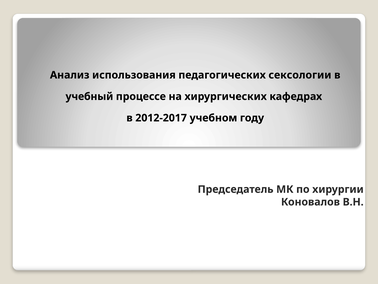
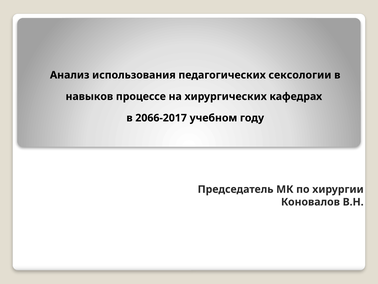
учебный: учебный -> навыков (89, 96)
2012-2017: 2012-2017 -> 2066-2017 (161, 118)
